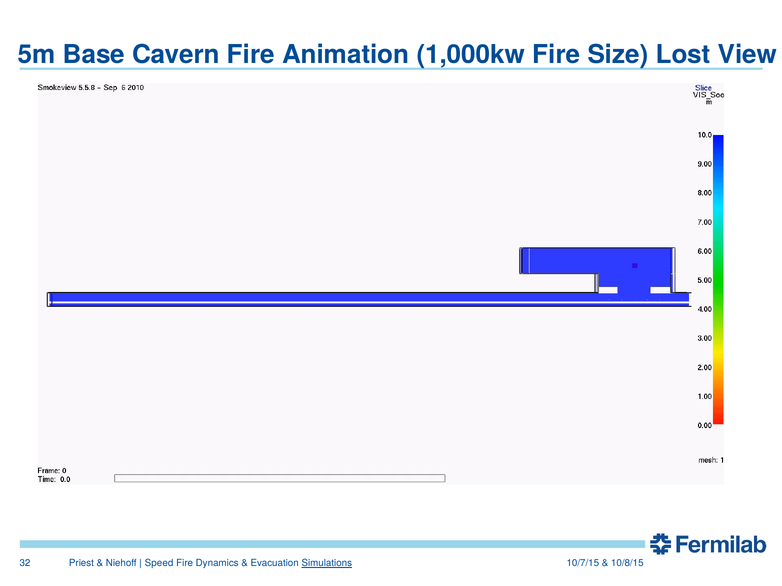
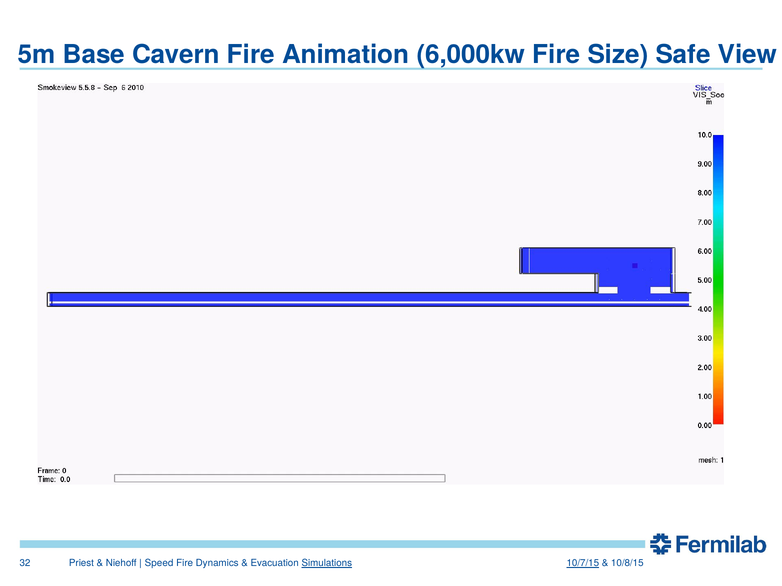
1,000kw: 1,000kw -> 6,000kw (471, 55)
Lost: Lost -> Safe (683, 55)
10/7/15 underline: none -> present (583, 564)
